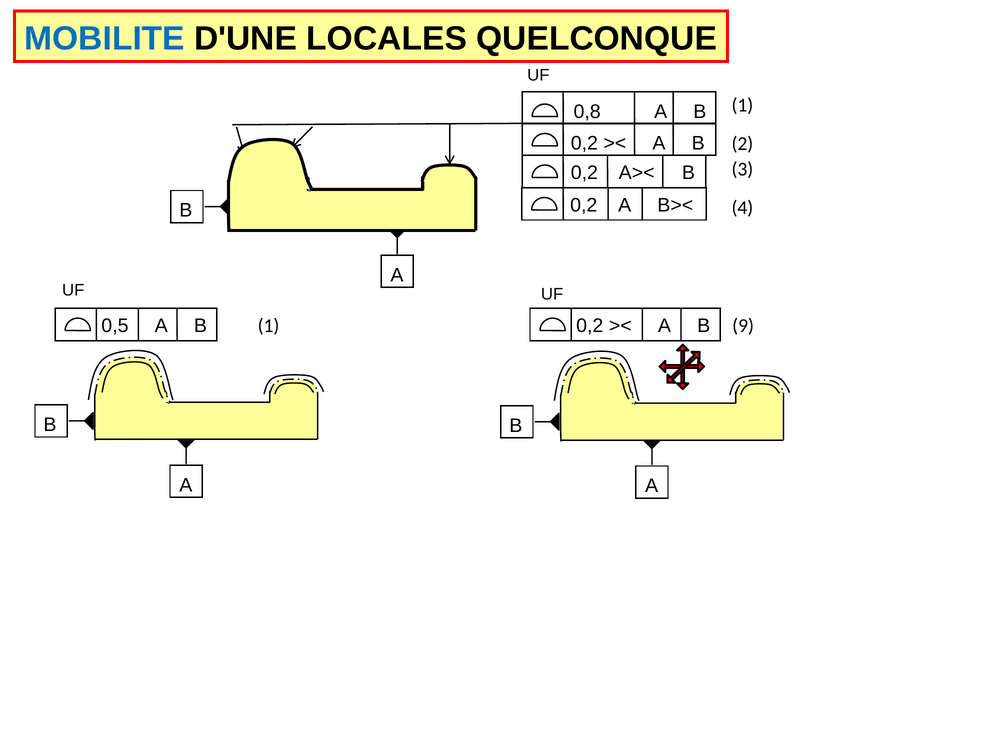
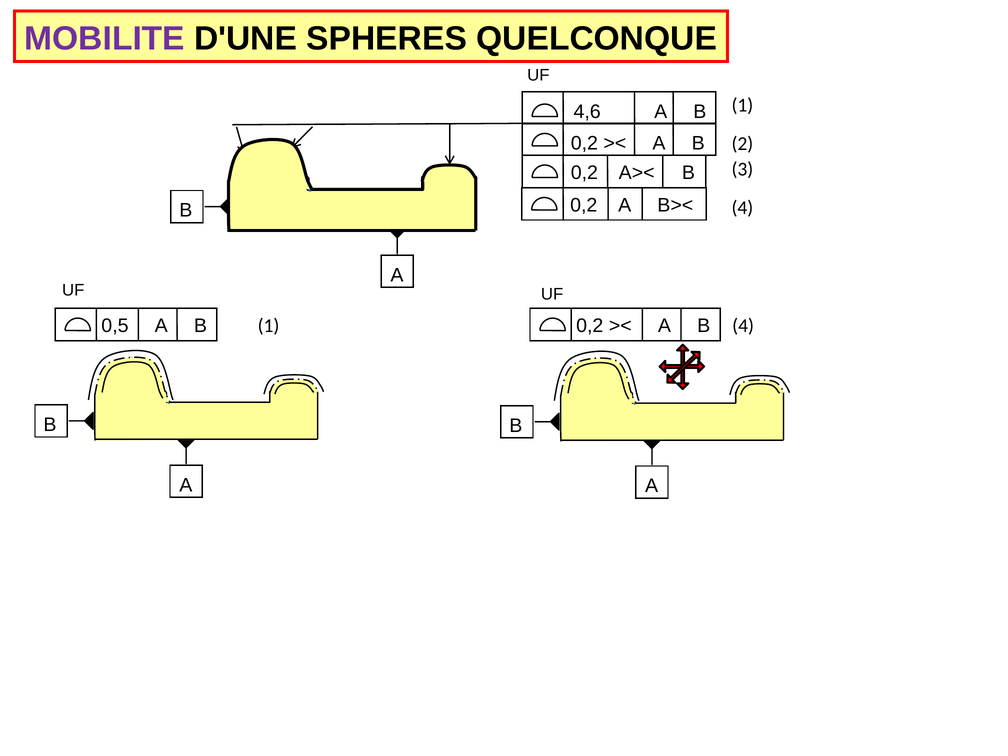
MOBILITE colour: blue -> purple (105, 39)
LOCALES: LOCALES -> SPHERES (387, 39)
0,8: 0,8 -> 4,6 (587, 112)
B 9: 9 -> 4 (743, 326)
